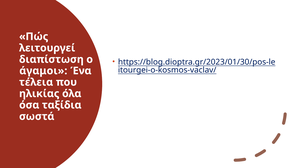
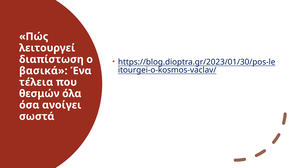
άγαμοι: άγαμοι -> βασικά (43, 71)
ηλικίας: ηλικίας -> θεσμών (39, 94)
ταξίδια: ταξίδια -> ανοίγει (62, 105)
